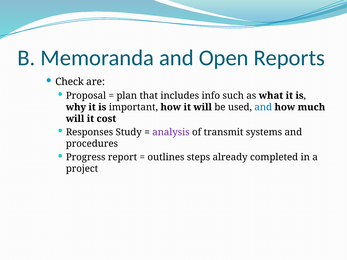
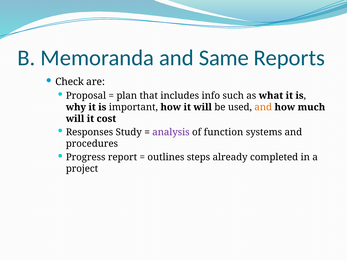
Open: Open -> Same (224, 58)
and colour: blue -> orange (263, 107)
transmit: transmit -> function (223, 132)
